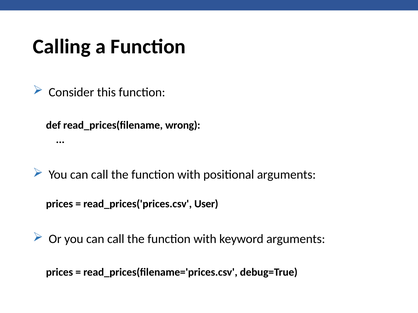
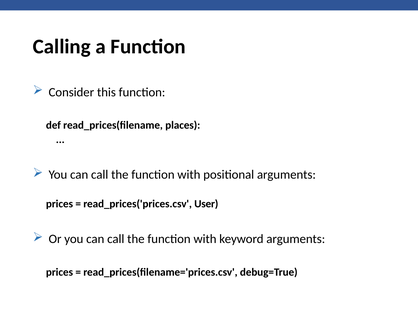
wrong: wrong -> places (183, 126)
